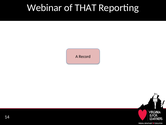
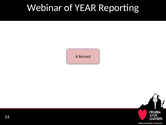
THAT: THAT -> YEAR (85, 8)
